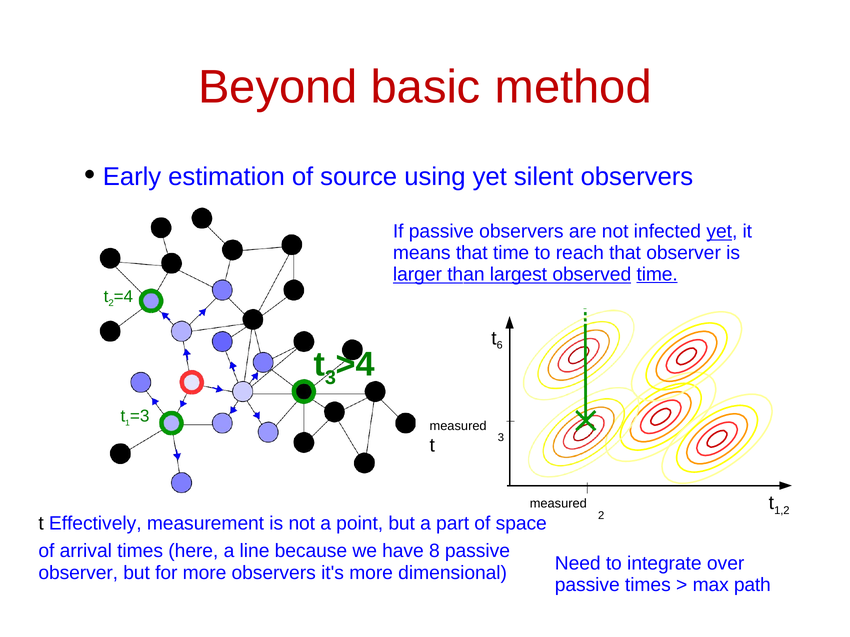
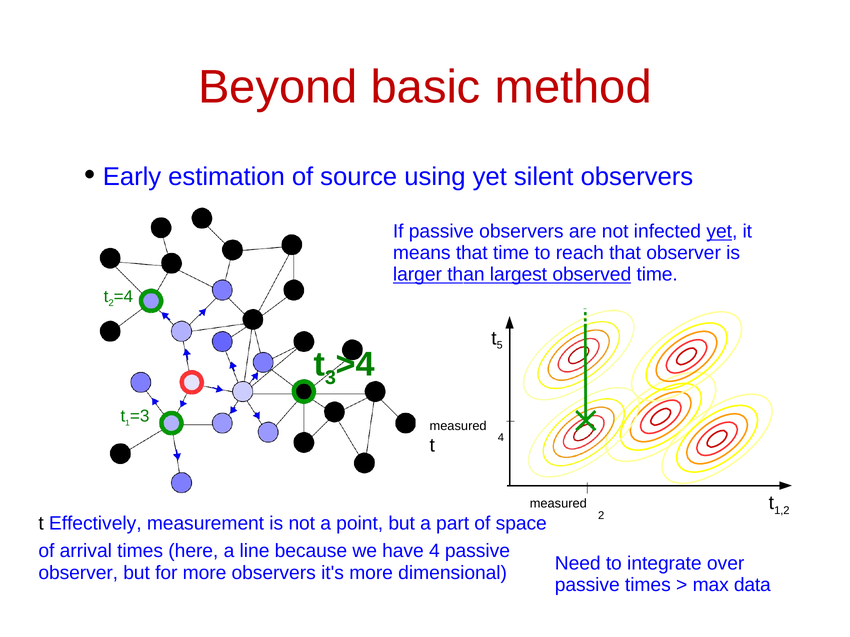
time underline: present -> none (657, 274)
6: 6 -> 5 (500, 345)
t 3: 3 -> 4 (501, 438)
have 8: 8 -> 4 (434, 551)
path: path -> data (752, 585)
